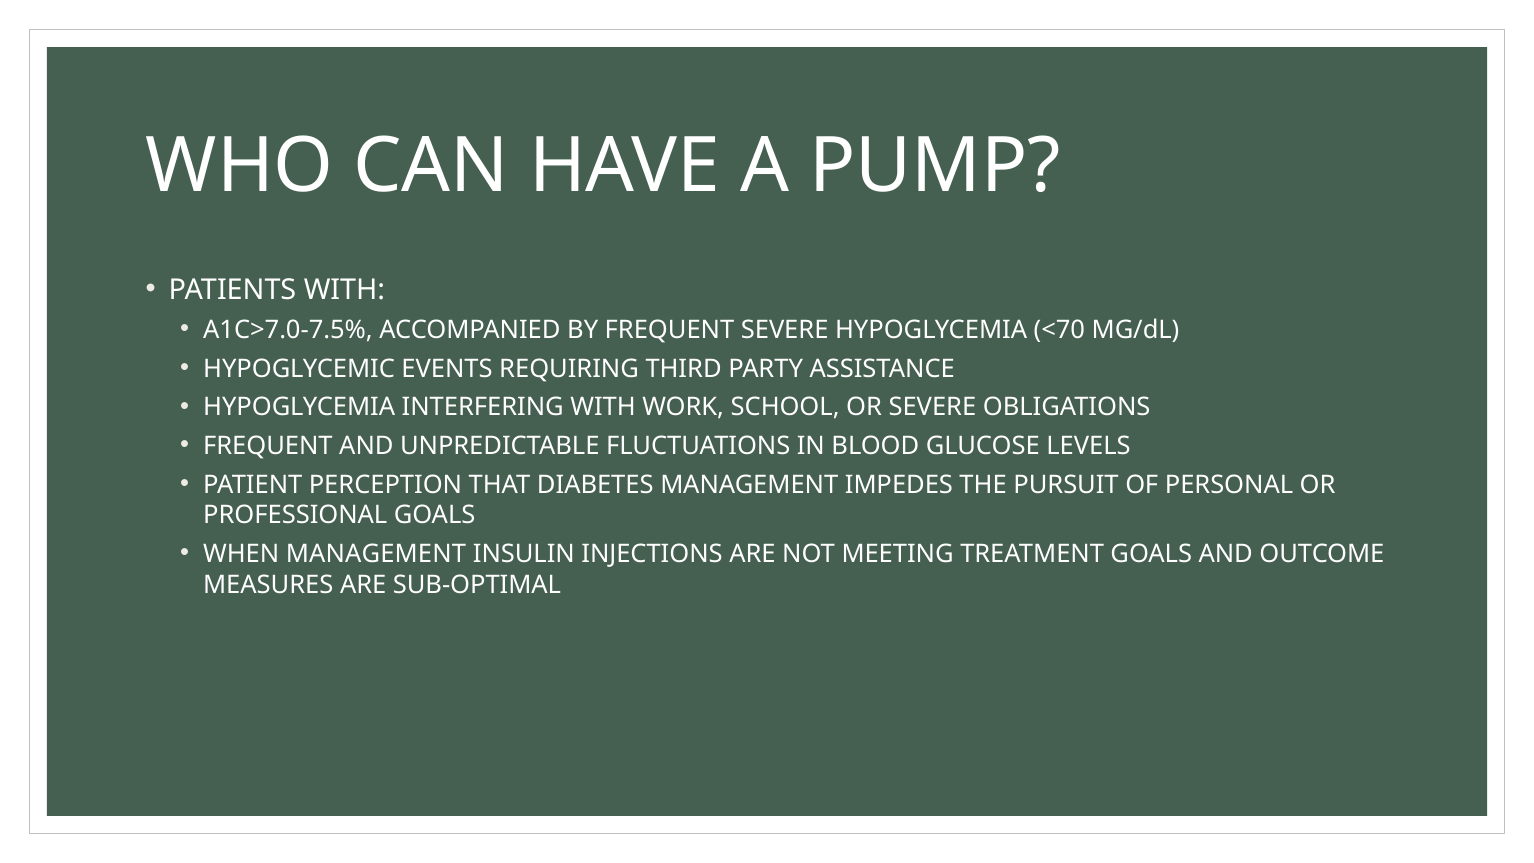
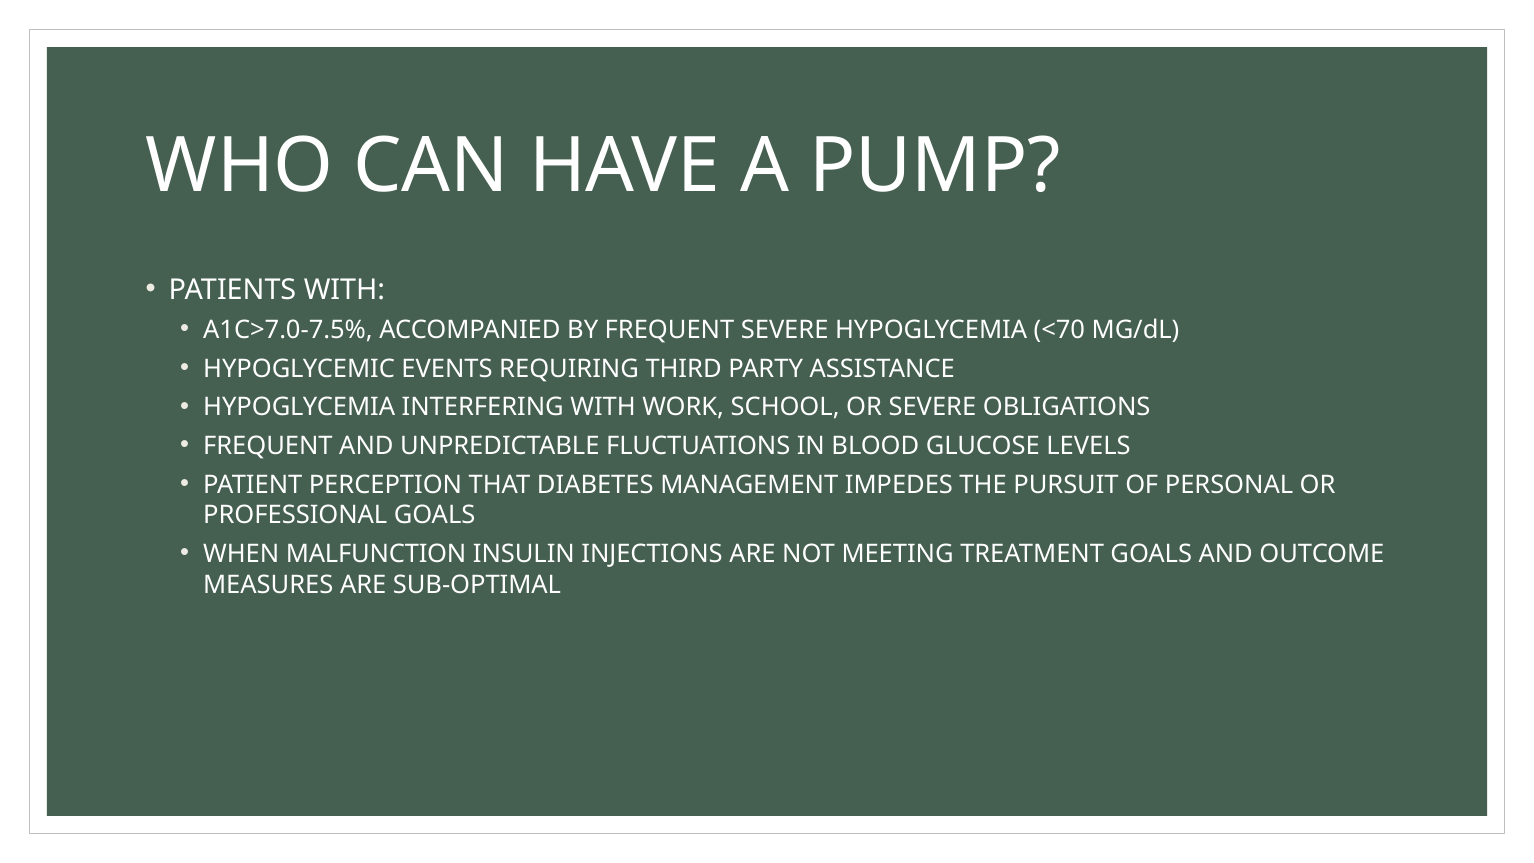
WHEN MANAGEMENT: MANAGEMENT -> MALFUNCTION (376, 554)
